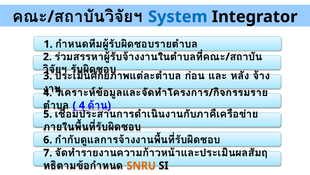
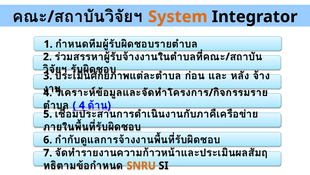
System colour: blue -> orange (178, 17)
